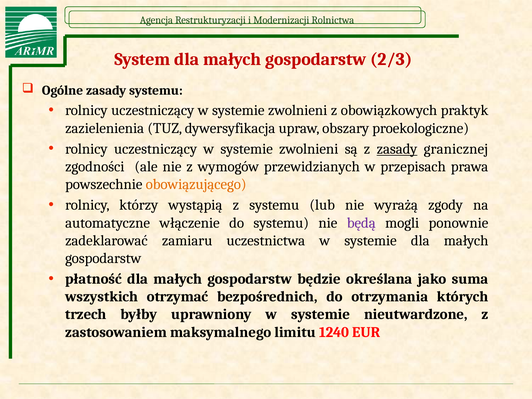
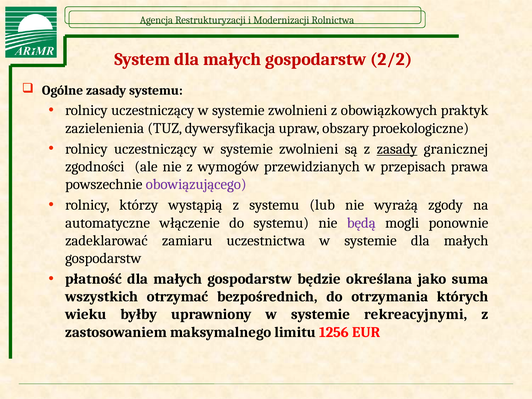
2/3: 2/3 -> 2/2 (391, 59)
obowiązującego colour: orange -> purple (196, 184)
trzech: trzech -> wieku (86, 314)
nieutwardzone: nieutwardzone -> rekreacyjnymi (416, 314)
1240: 1240 -> 1256 (334, 332)
